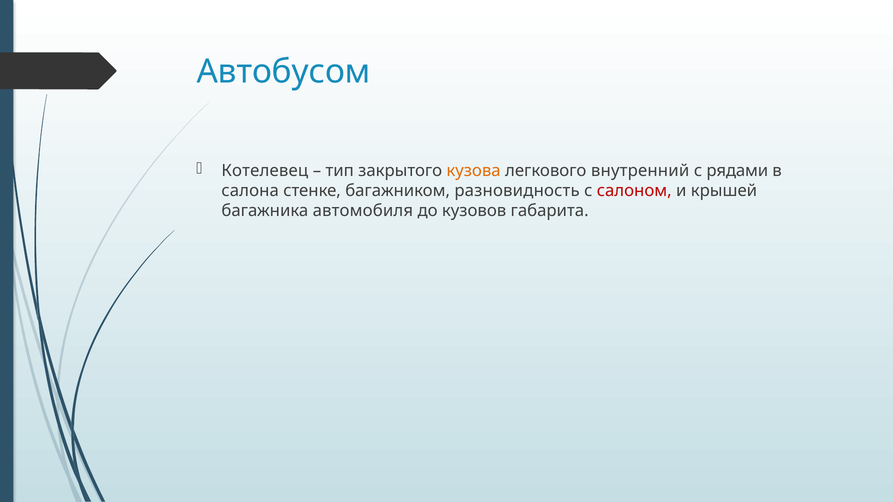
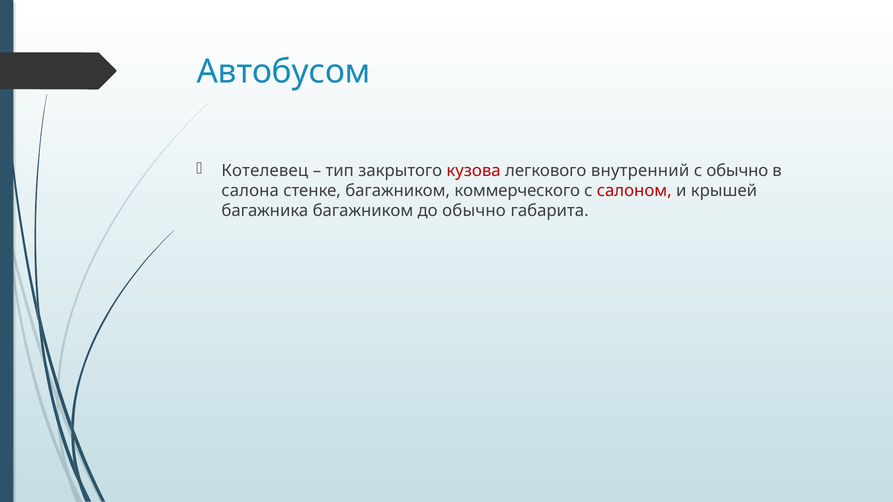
кузова colour: orange -> red (474, 171)
с рядами: рядами -> обычно (737, 171)
разновидность: разновидность -> коммерческого (517, 191)
багажника автомобиля: автомобиля -> багажником (363, 211)
до кузовов: кузовов -> обычно (474, 211)
